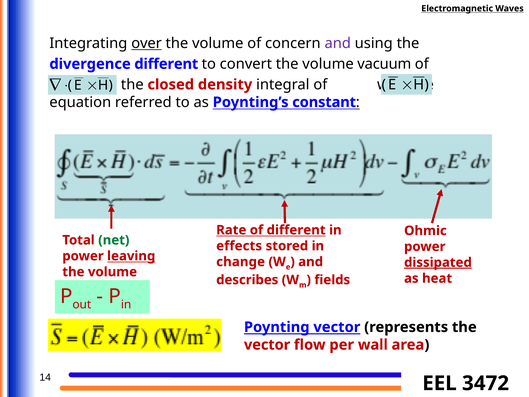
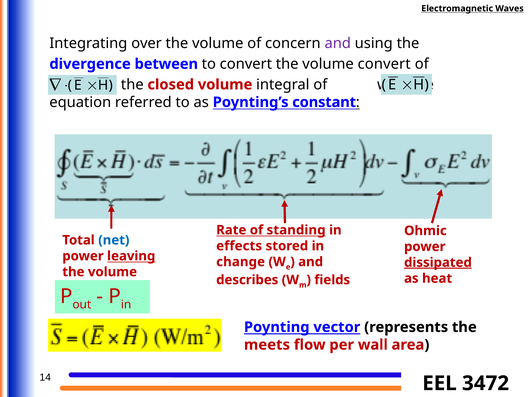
over underline: present -> none (147, 43)
divergence different: different -> between (166, 64)
volume vacuum: vacuum -> convert (384, 64)
closed density: density -> volume (225, 85)
of different: different -> standing (296, 230)
net colour: green -> blue (114, 240)
vector: vector -> meets (267, 345)
